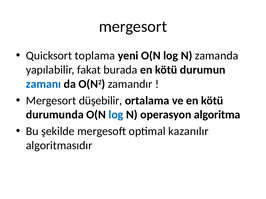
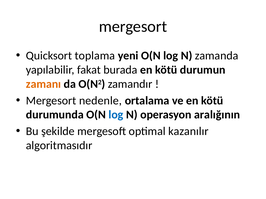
zamanı colour: blue -> orange (43, 84)
düşebilir: düşebilir -> nedenle (100, 101)
algoritma: algoritma -> aralığının (217, 115)
